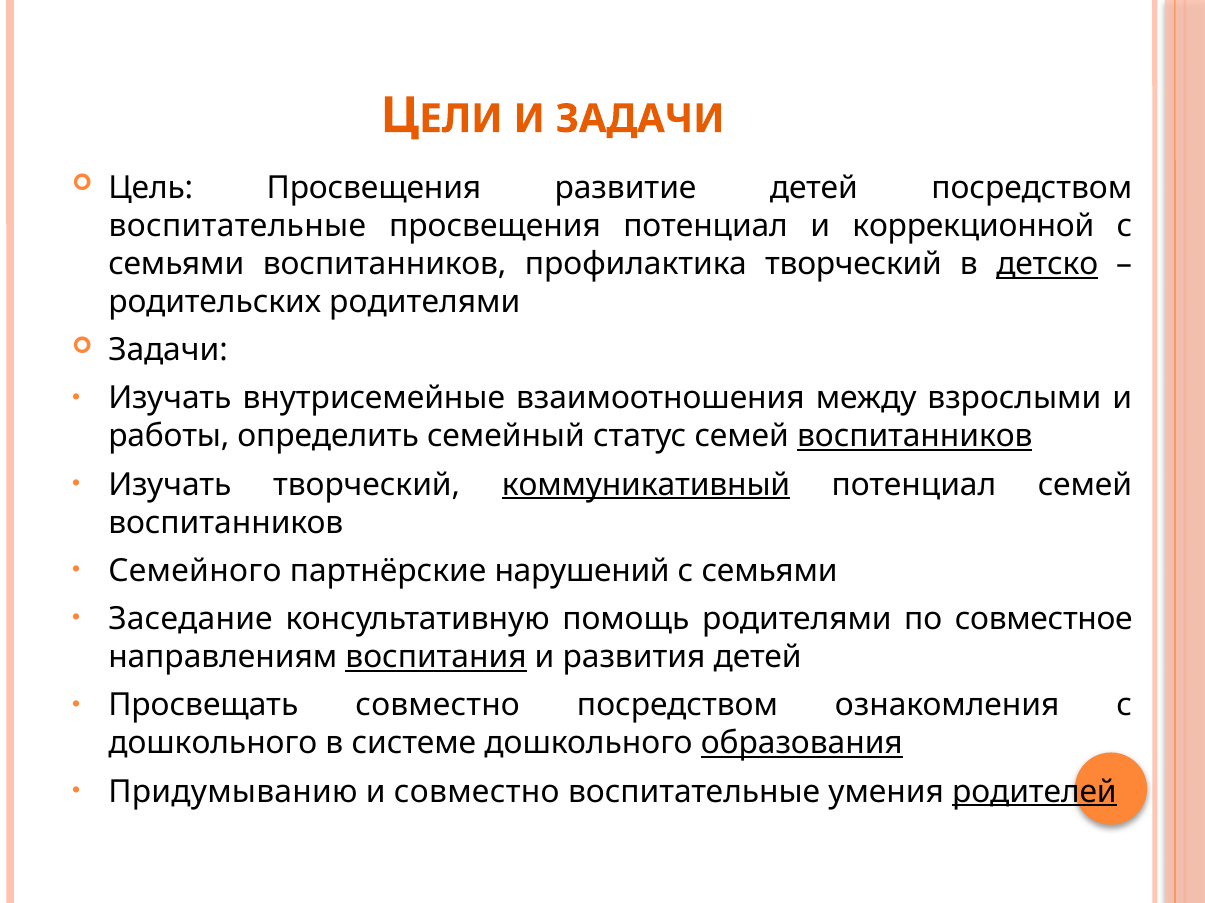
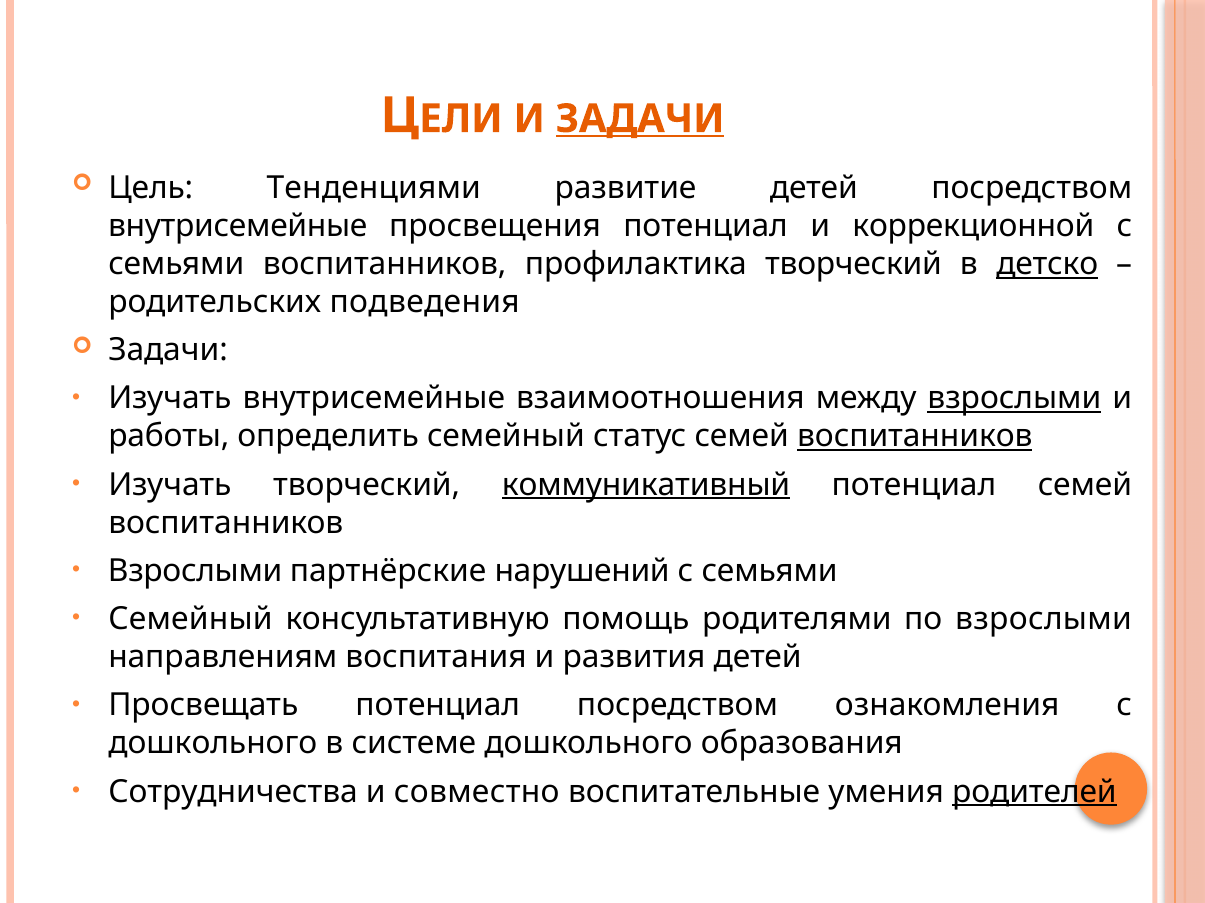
ЗАДАЧИ underline: none -> present (640, 119)
Цель Просвещения: Просвещения -> Тенденциями (374, 188)
воспитательные: воспитательные -> внутрисемейные (238, 226)
родительских родителями: родителями -> подведения (425, 302)
взрослыми underline: none -> present (1014, 399)
Семейного: Семейного -> Взрослыми (195, 571)
Заседание: Заседание -> Семейный (190, 620)
по совместное: совместное -> взрослыми (1043, 620)
воспитания underline: present -> none (436, 658)
Просвещать совместно: совместно -> потенциал (438, 706)
образования underline: present -> none (802, 744)
Придумыванию: Придумыванию -> Сотрудничества (233, 792)
